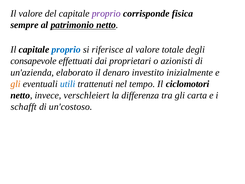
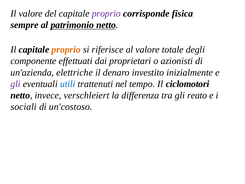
proprio colour: blue -> orange (66, 49)
consapevole: consapevole -> componente (33, 61)
elaborato: elaborato -> elettriche (75, 72)
gli colour: orange -> purple (15, 84)
carta: carta -> reato (197, 95)
schafft: schafft -> sociali (24, 107)
